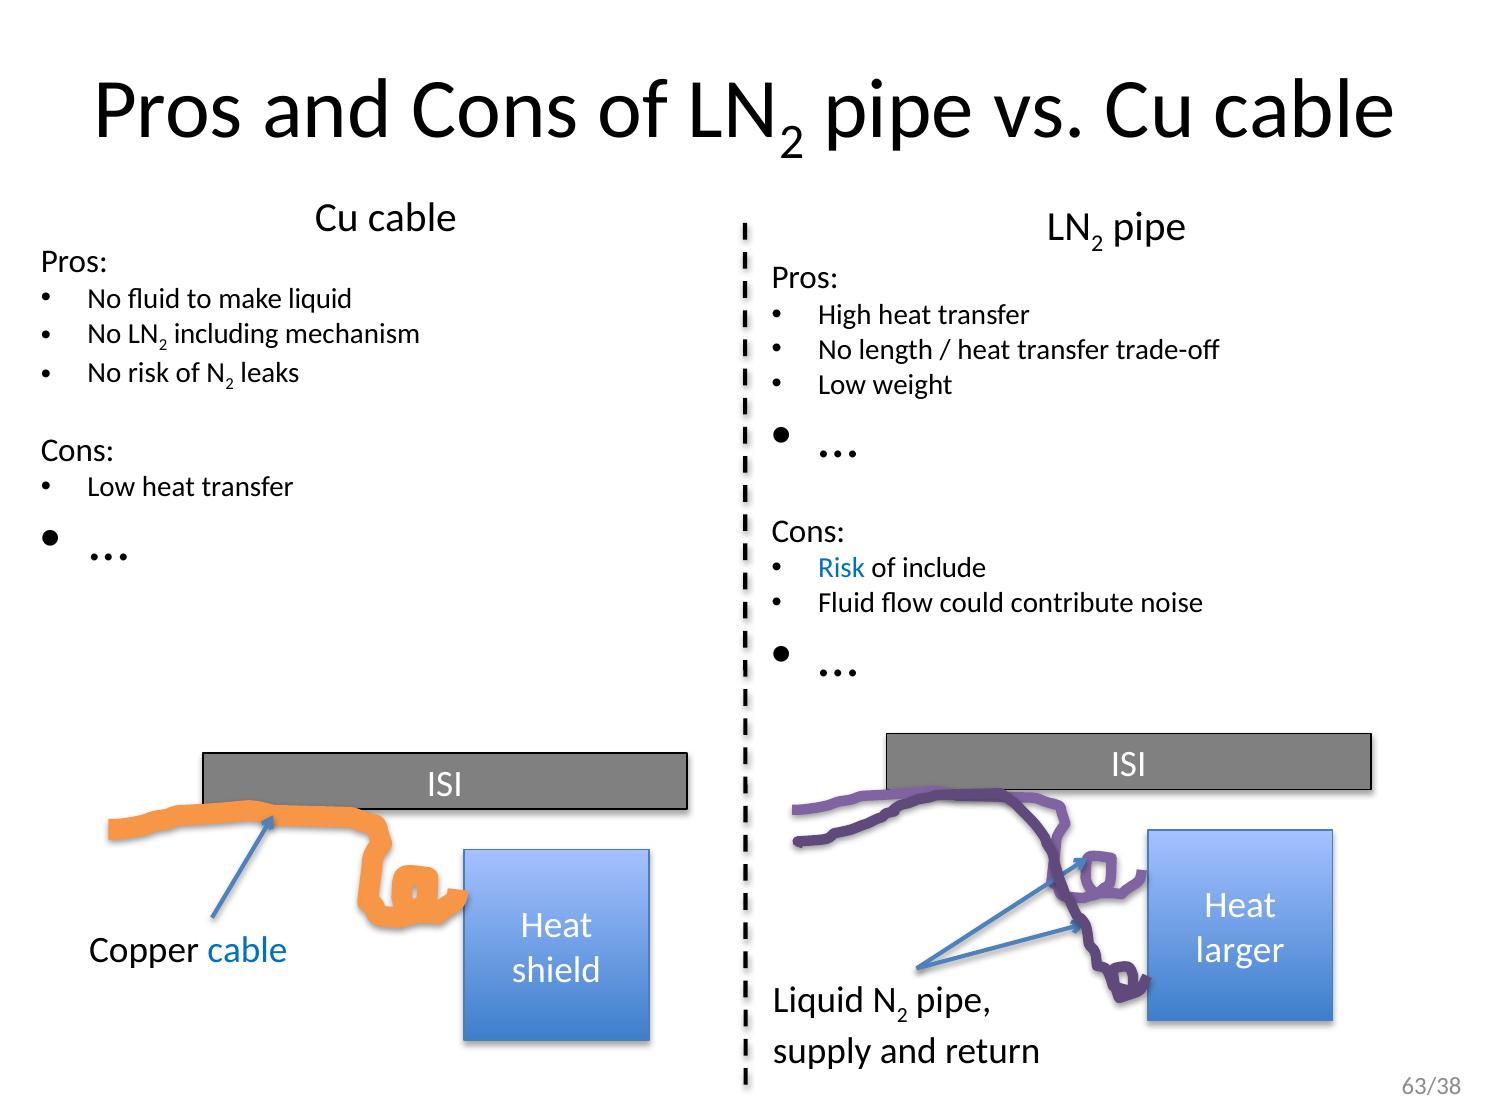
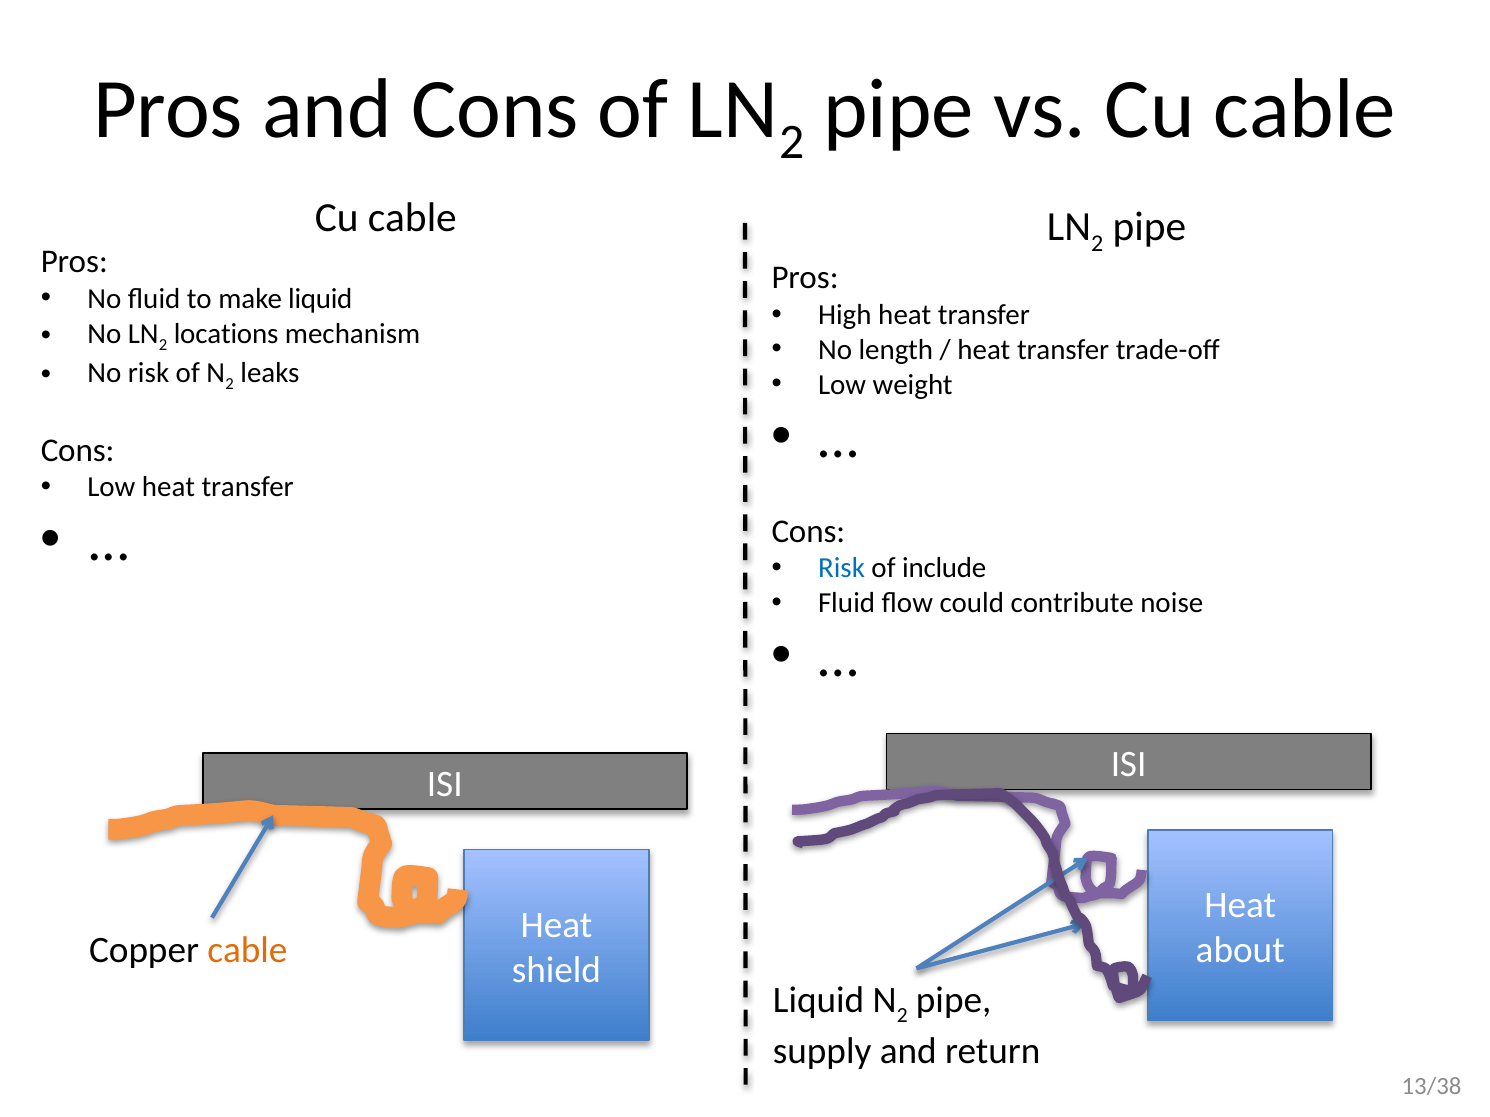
including: including -> locations (226, 334)
cable colour: blue -> orange (247, 950)
larger: larger -> about (1240, 951)
63/38: 63/38 -> 13/38 (1432, 1086)
